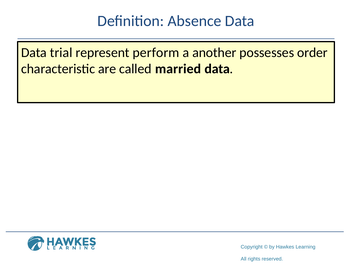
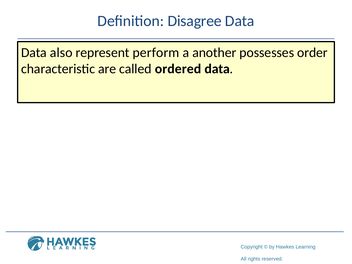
Absence: Absence -> Disagree (195, 21)
trial: trial -> also (61, 53)
married: married -> ordered (178, 69)
